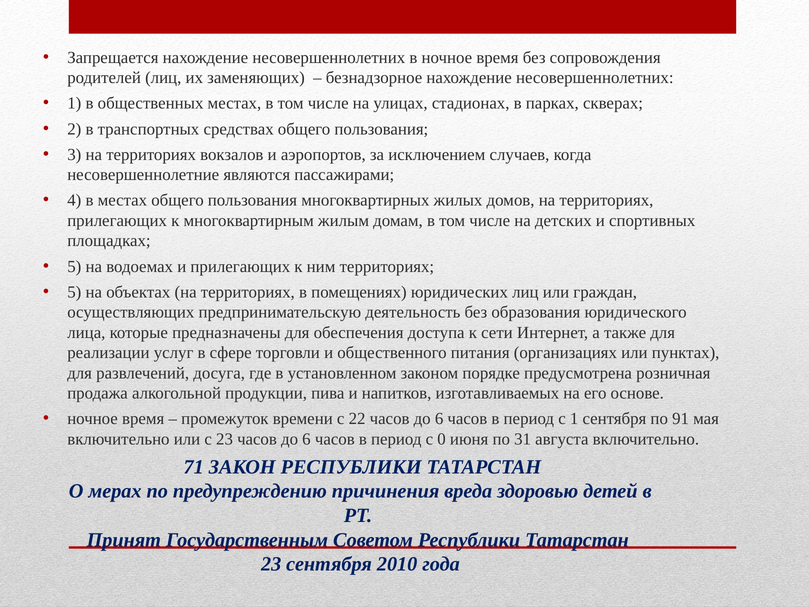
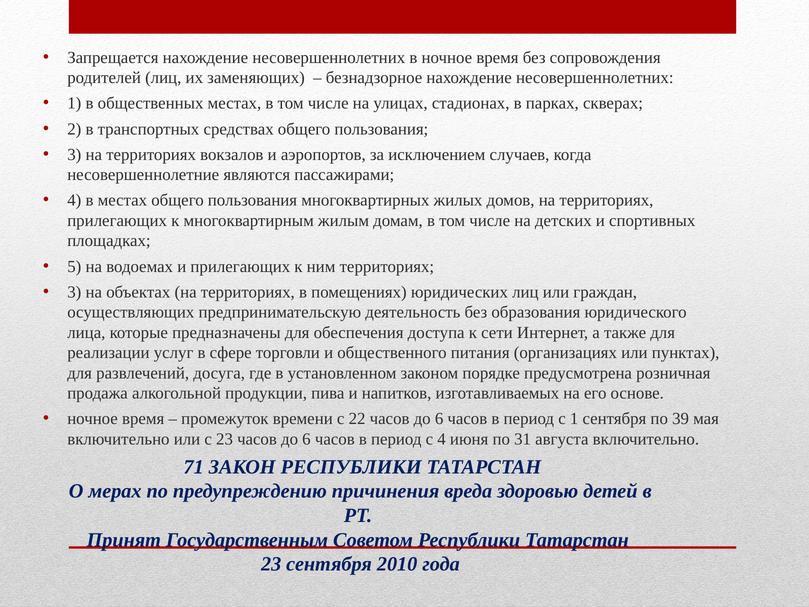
5: 5 -> 3 (74, 292)
91: 91 -> 39 (681, 419)
с 0: 0 -> 4 (442, 439)
